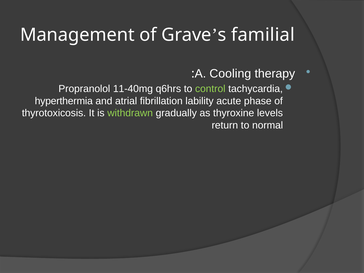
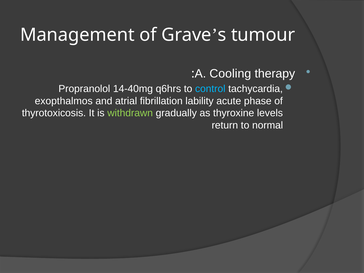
familial: familial -> tumour (263, 35)
11-40mg: 11-40mg -> 14-40mg (133, 89)
control colour: light green -> light blue (210, 89)
hyperthermia: hyperthermia -> exopthalmos (64, 101)
